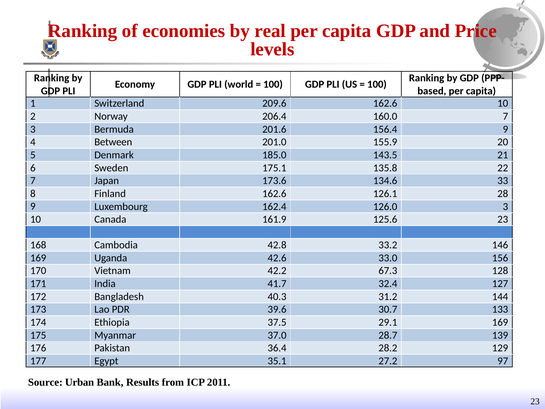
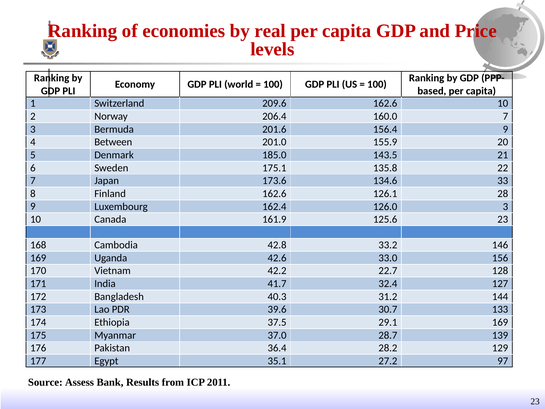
67.3: 67.3 -> 22.7 (388, 271)
Urban: Urban -> Assess (79, 382)
